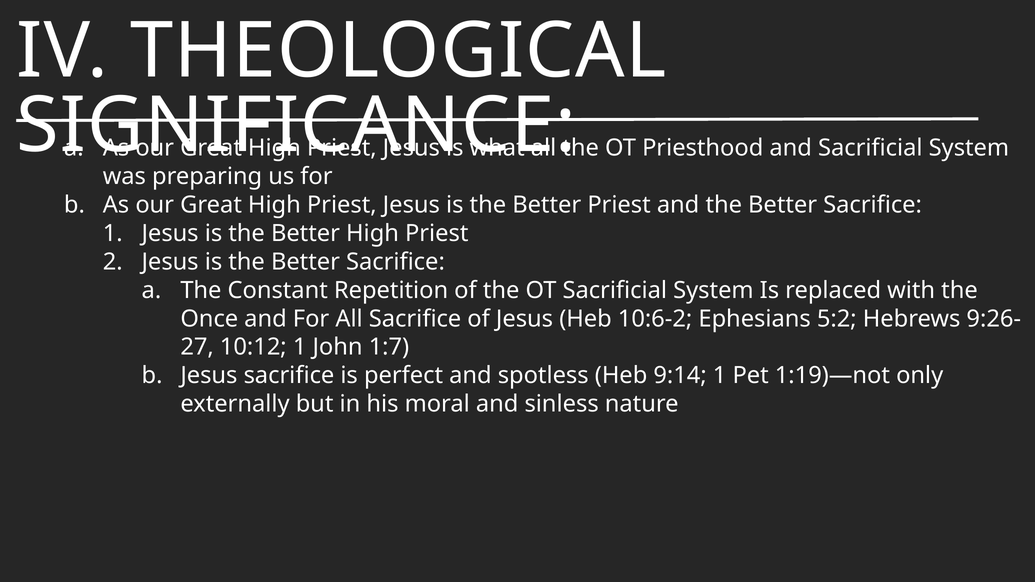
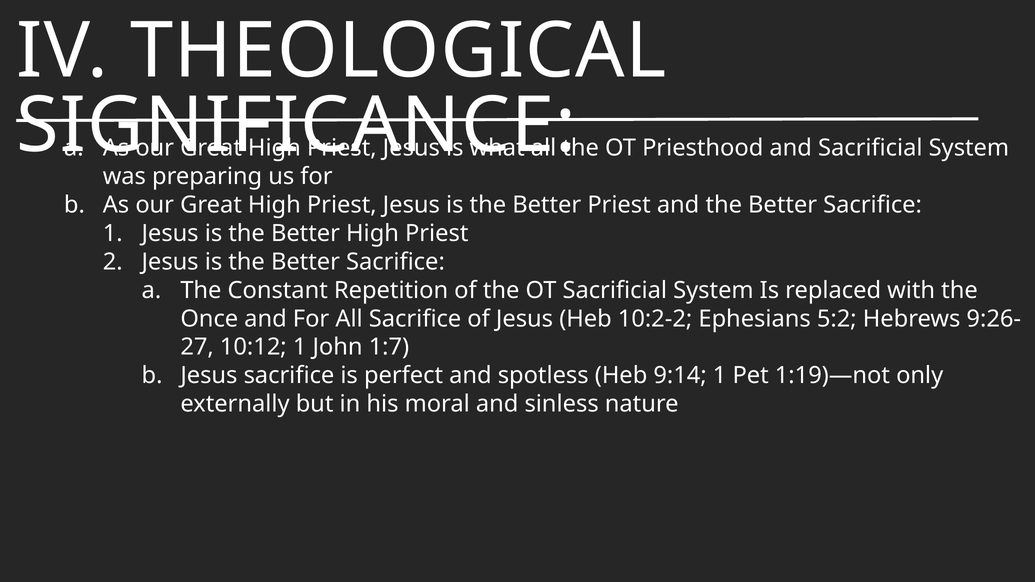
10:6-2: 10:6-2 -> 10:2-2 (655, 319)
